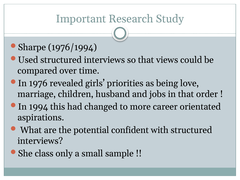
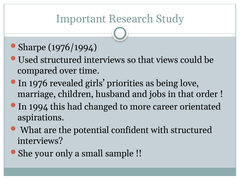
class: class -> your (44, 154)
